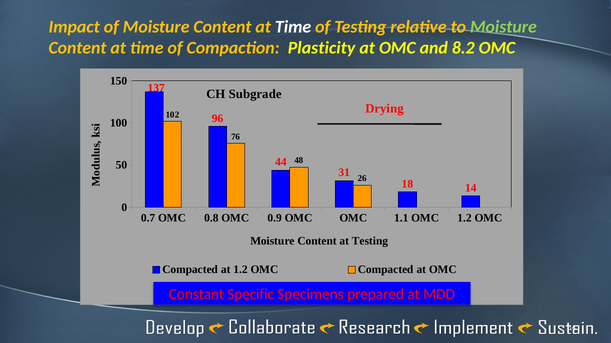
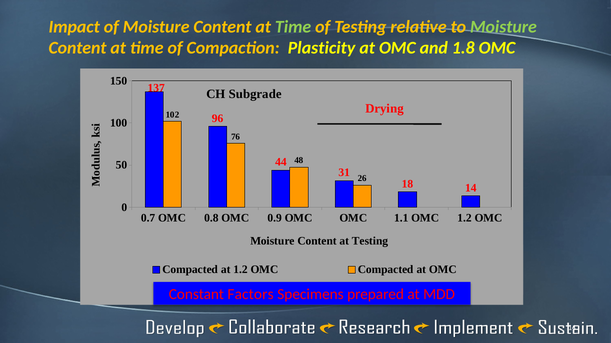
Time colour: white -> light green (293, 27)
8.2: 8.2 -> 1.8 (463, 48)
Specific: Specific -> Factors (251, 295)
